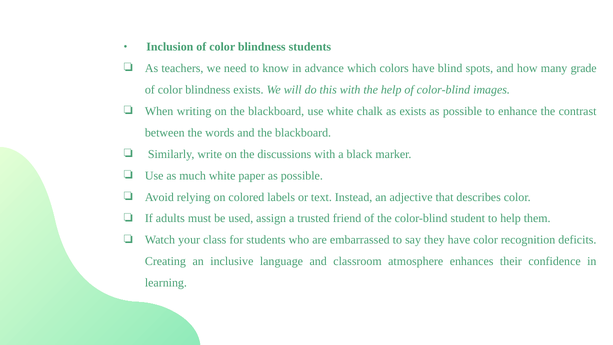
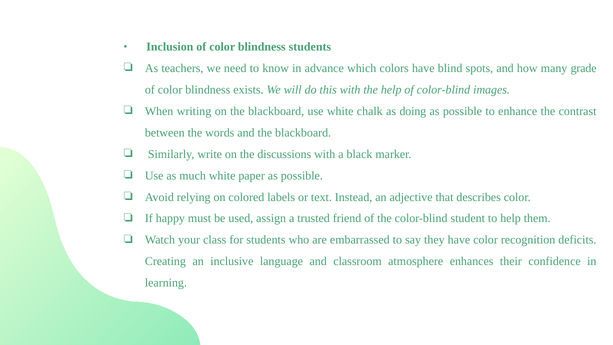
as exists: exists -> doing (413, 111)
adults: adults -> happy (170, 218)
